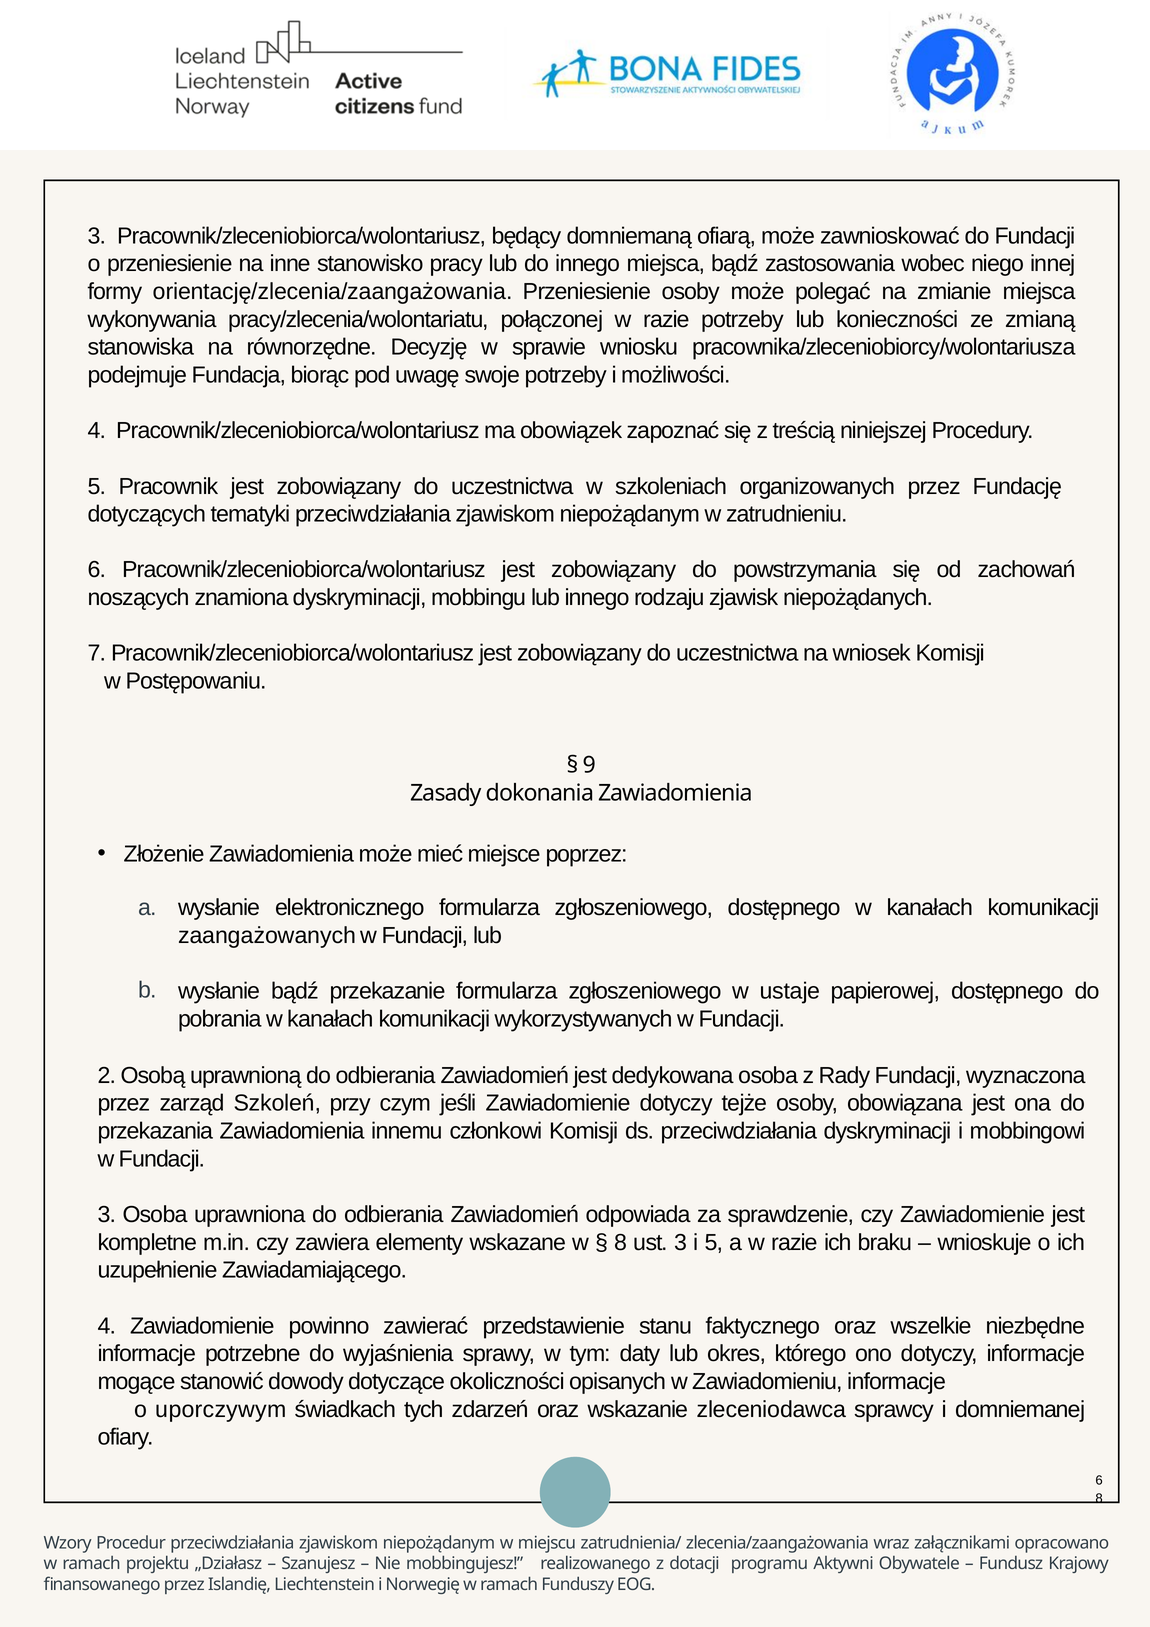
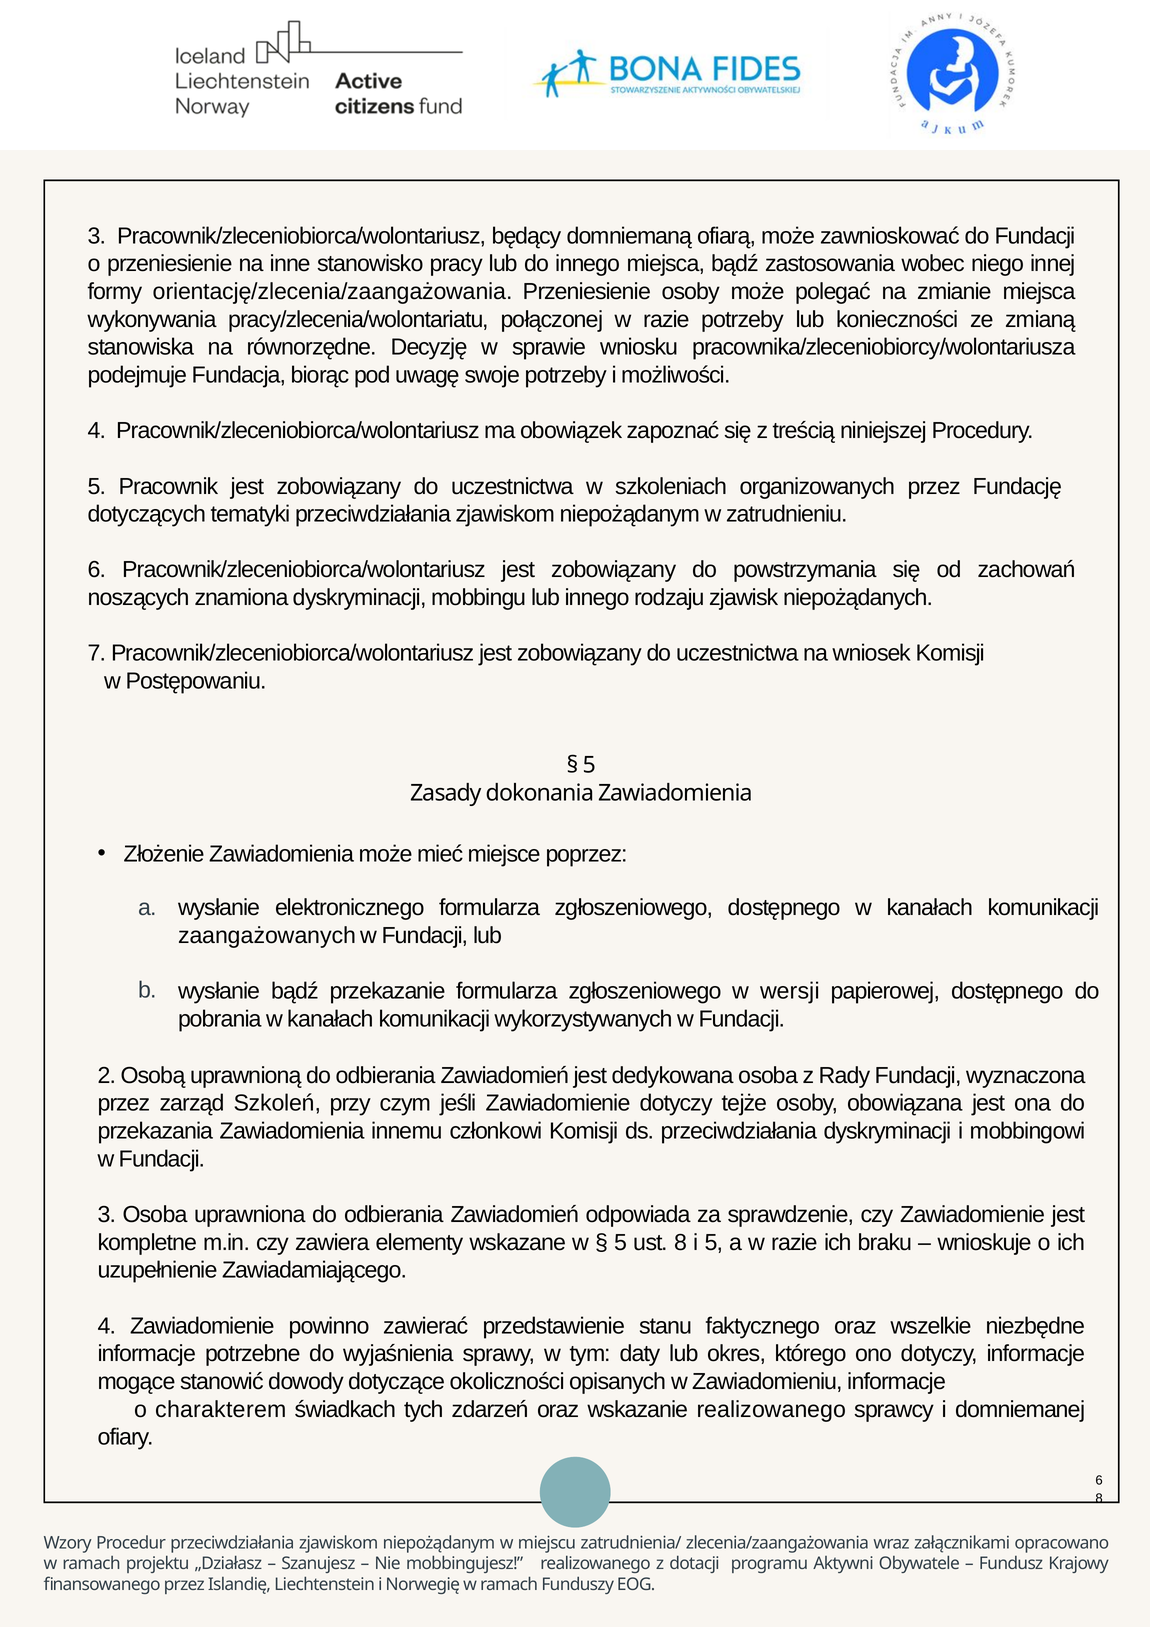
9: 9 -> 5 (590, 765)
ustaje: ustaje -> wersji (790, 991)
8: 8 -> 5 (621, 1243)
ust 3: 3 -> 8 (681, 1243)
uporczywym: uporczywym -> charakterem (221, 1410)
wskazanie zleceniodawca: zleceniodawca -> realizowanego (771, 1410)
